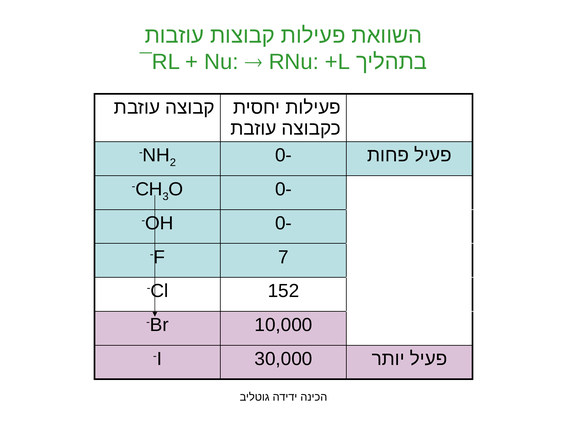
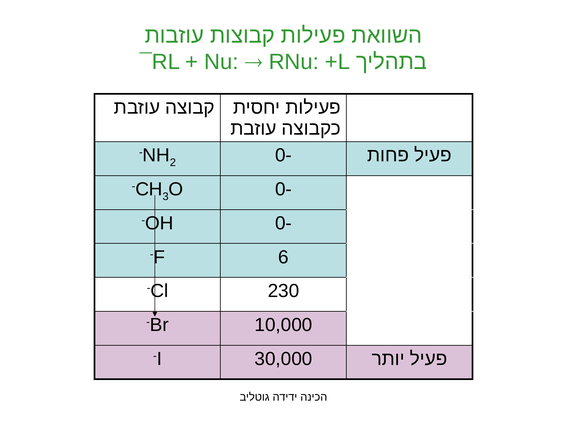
7: 7 -> 6 (284, 257)
152: 152 -> 230 (284, 291)
